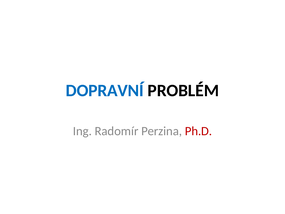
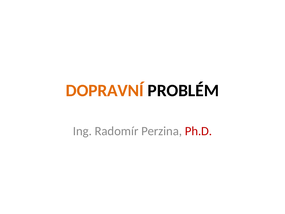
DOPRAVNÍ colour: blue -> orange (105, 91)
